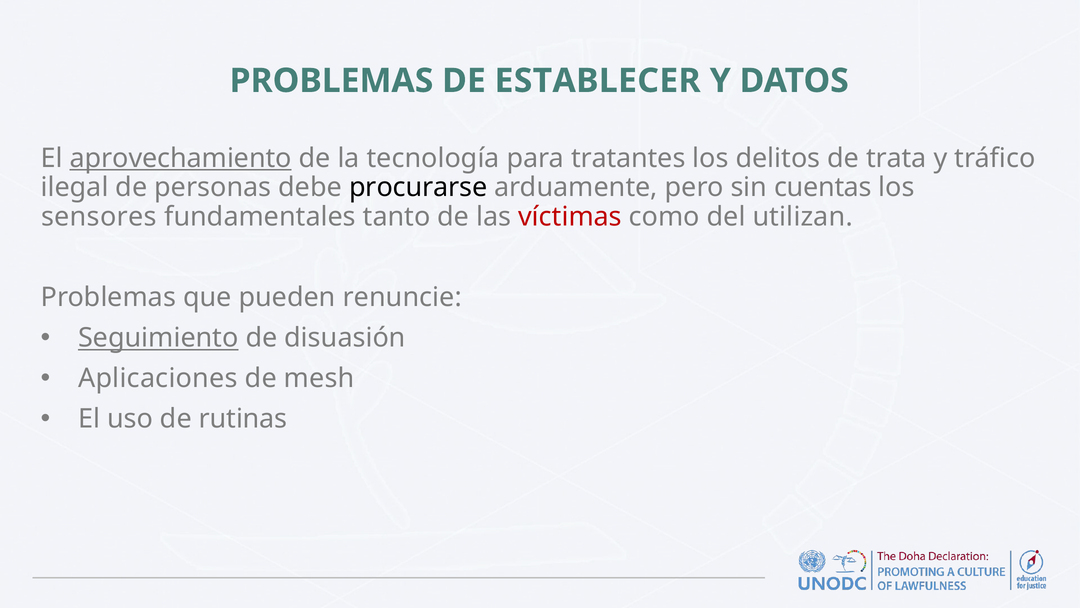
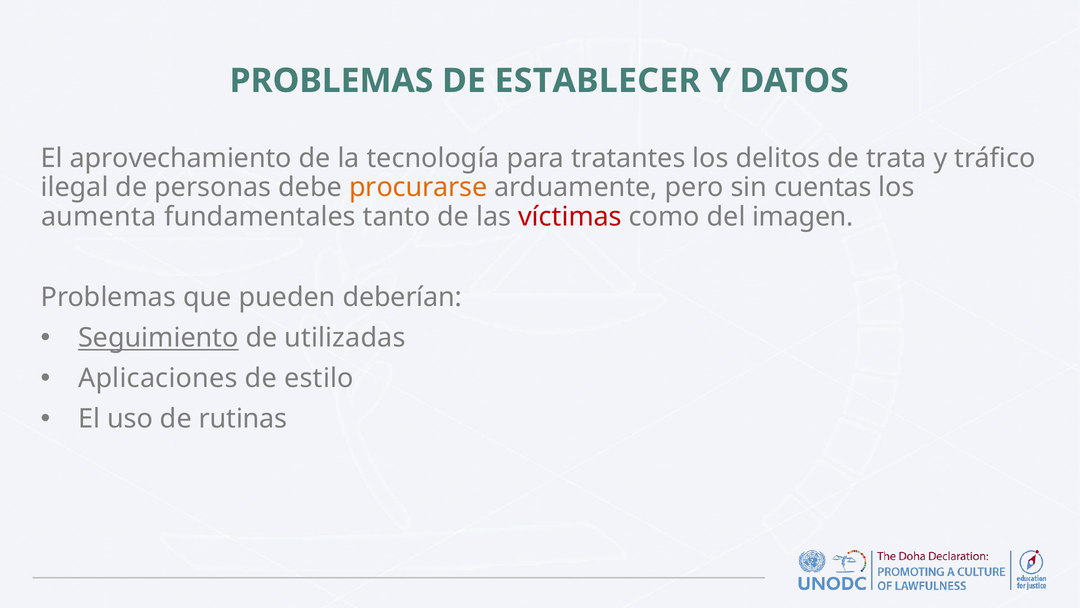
aprovechamiento underline: present -> none (181, 158)
procurarse colour: black -> orange (418, 187)
sensores: sensores -> aumenta (99, 217)
utilizan: utilizan -> imagen (803, 217)
renuncie: renuncie -> deberían (402, 297)
disuasión: disuasión -> utilizadas (345, 338)
mesh: mesh -> estilo (319, 378)
